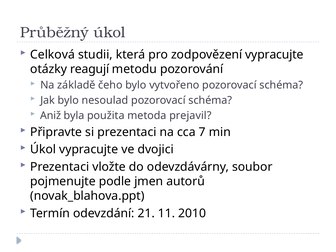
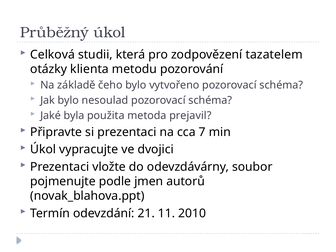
zodpovězení vypracujte: vypracujte -> tazatelem (274, 55)
reagují: reagují -> klienta (90, 69)
Aniž: Aniž -> Jaké (51, 115)
